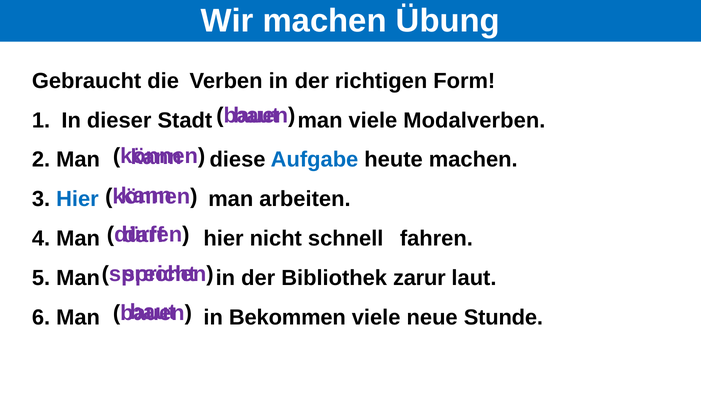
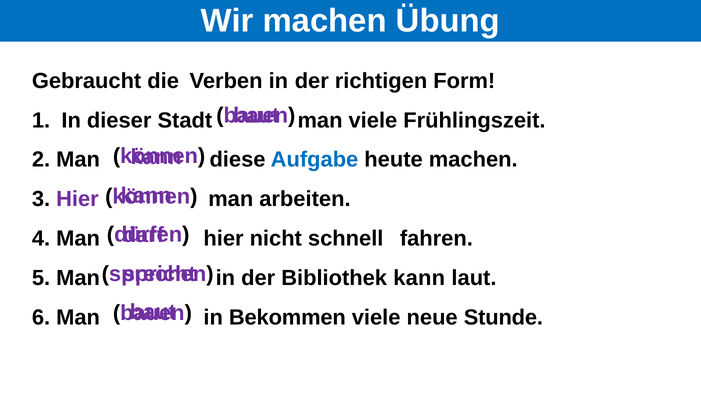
Modalverben: Modalverben -> Frühlingszeit (474, 120)
Hier colour: blue -> purple (77, 199)
Bibliothek zarur: zarur -> kann (419, 278)
